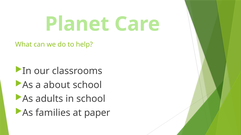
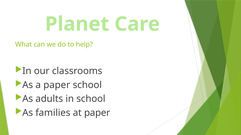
a about: about -> paper (57, 85)
